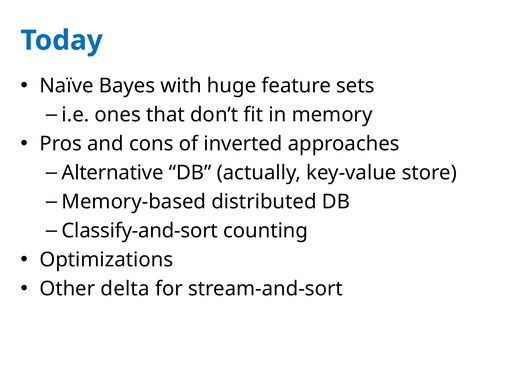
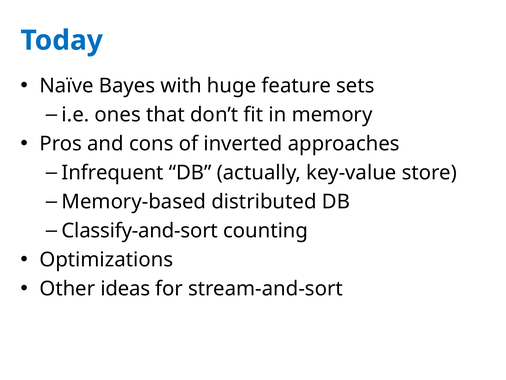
Alternative: Alternative -> Infrequent (113, 173)
delta: delta -> ideas (125, 289)
